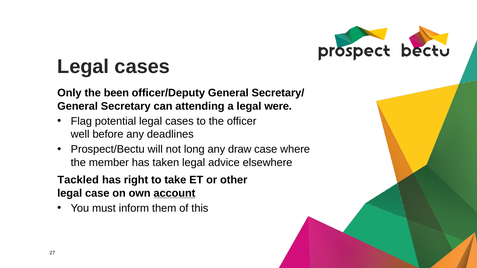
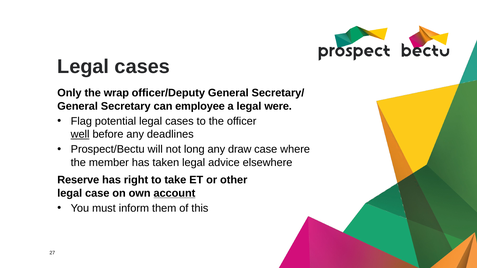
been: been -> wrap (116, 93)
attending: attending -> employee (200, 106)
well underline: none -> present (80, 134)
Tackled: Tackled -> Reserve (78, 180)
